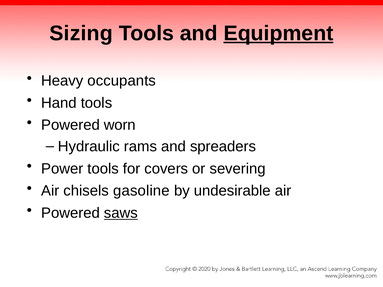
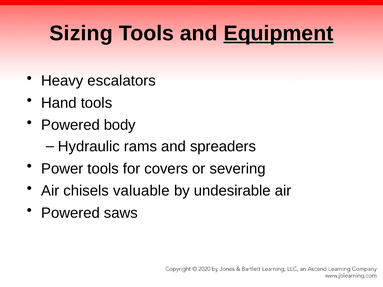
occupants: occupants -> escalators (122, 81)
worn: worn -> body (120, 125)
gasoline: gasoline -> valuable (141, 191)
saws underline: present -> none (121, 213)
